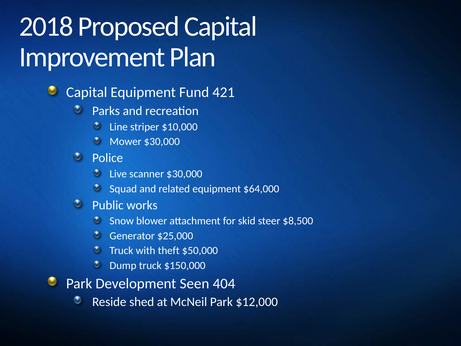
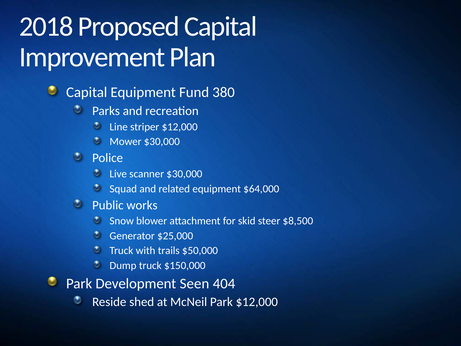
421: 421 -> 380 (224, 92)
striper $10,000: $10,000 -> $12,000 (180, 127)
theft: theft -> trails (169, 251)
